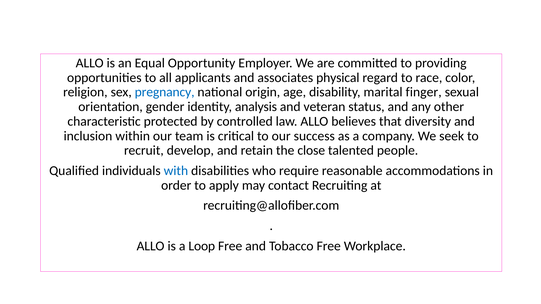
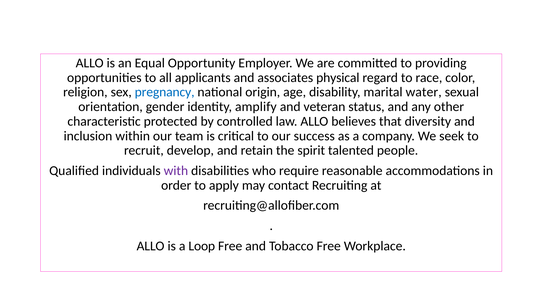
finger: finger -> water (424, 92)
analysis: analysis -> amplify (256, 107)
close: close -> spirit (311, 151)
with colour: blue -> purple (176, 171)
